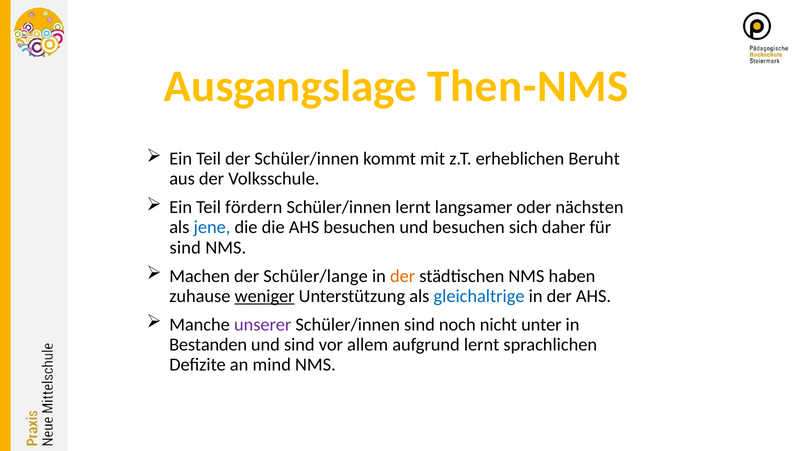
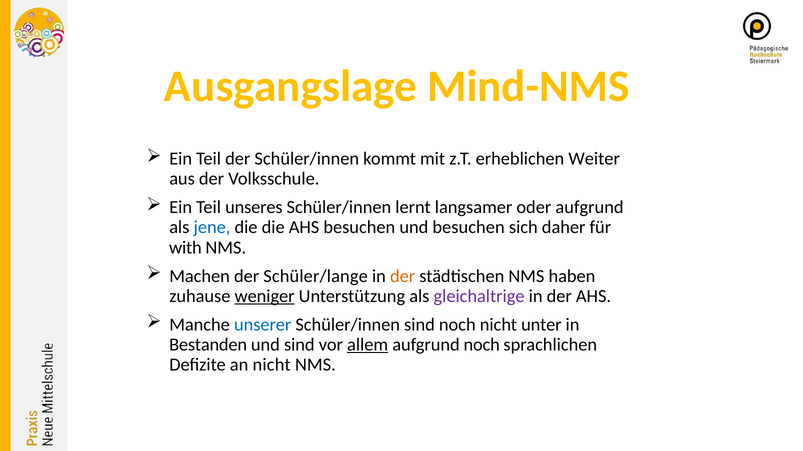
Then-NMS: Then-NMS -> Mind-NMS (528, 87)
Beruht: Beruht -> Weiter (594, 159)
fördern: fördern -> unseres (254, 208)
oder nächsten: nächsten -> aufgrund (590, 208)
sind: sind -> with (185, 248)
gleichaltrige colour: blue -> purple (479, 297)
unserer colour: purple -> blue (263, 325)
allem underline: none -> present (368, 345)
aufgrund lernt: lernt -> noch (482, 345)
an mind: mind -> nicht (272, 365)
